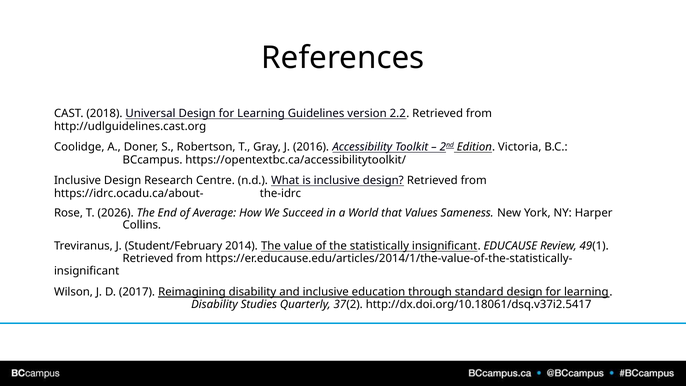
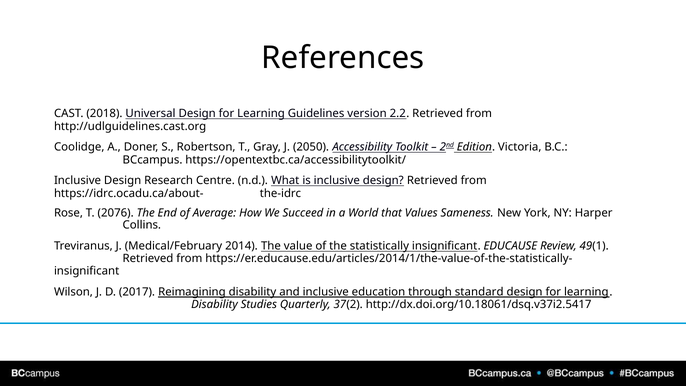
2016: 2016 -> 2050 (311, 147)
2026: 2026 -> 2076 (116, 213)
Student/February: Student/February -> Medical/February (173, 246)
